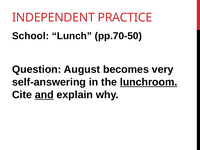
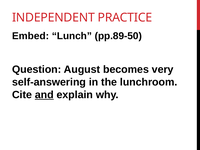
School: School -> Embed (31, 36)
pp.70-50: pp.70-50 -> pp.89-50 (118, 36)
lunchroom underline: present -> none (149, 82)
